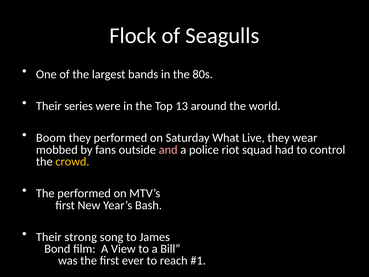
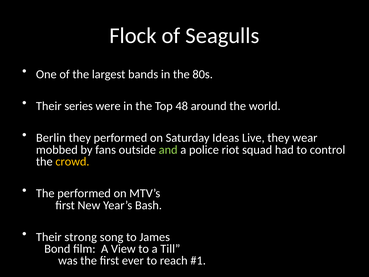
13: 13 -> 48 (182, 106)
Boom: Boom -> Berlin (51, 138)
What: What -> Ideas (226, 138)
and colour: pink -> light green (168, 150)
Bill: Bill -> Till (170, 249)
